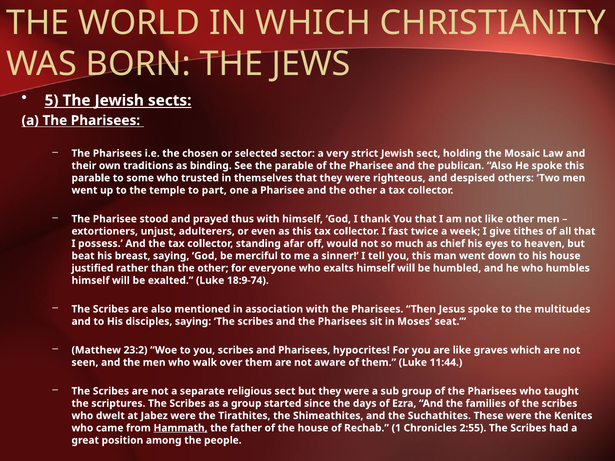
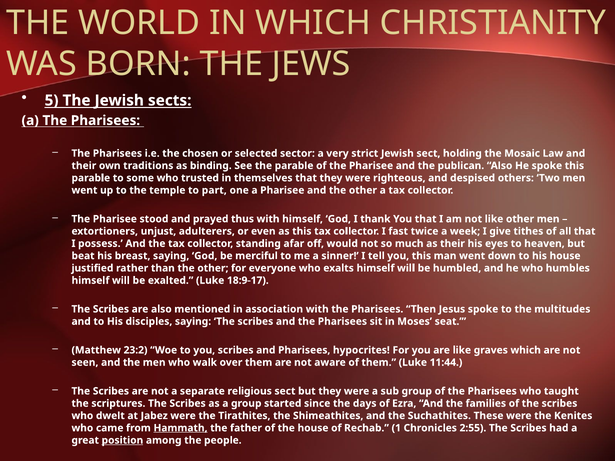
as chief: chief -> their (453, 244)
18:9-74: 18:9-74 -> 18:9-17 (248, 281)
position underline: none -> present (122, 441)
